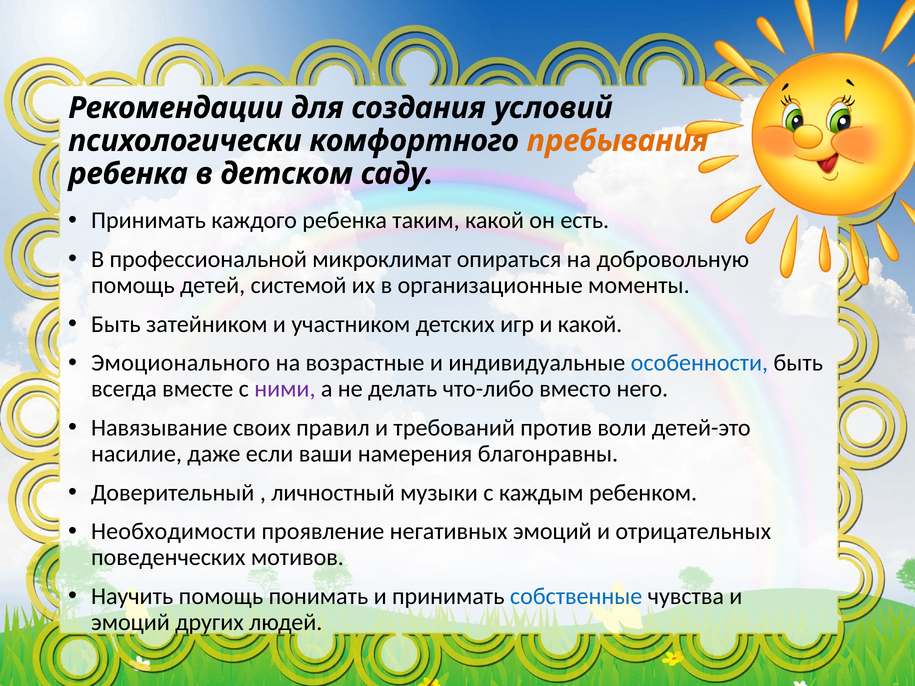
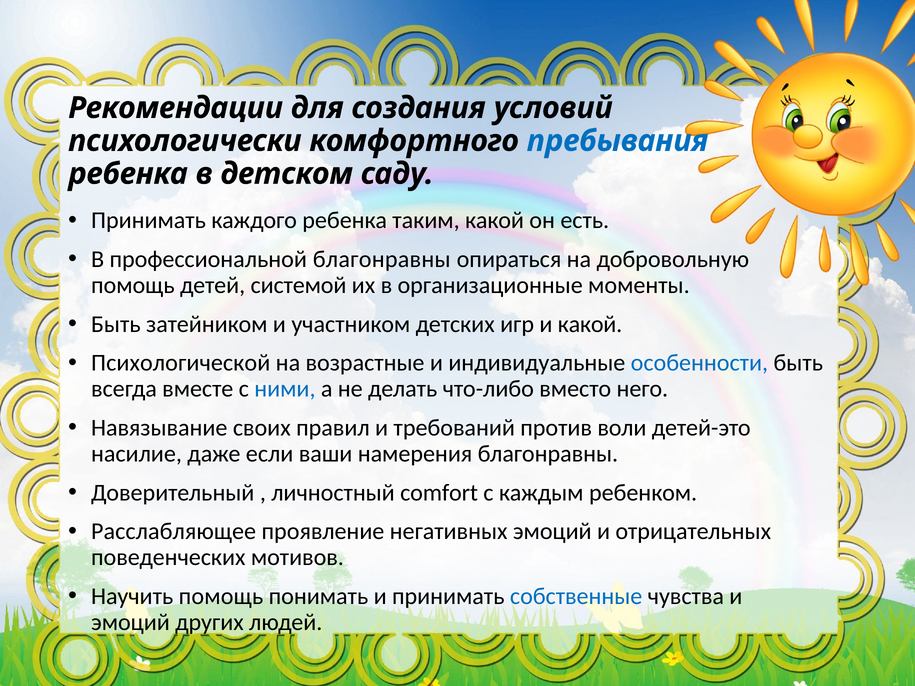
пребывания colour: orange -> blue (618, 141)
профессиональной микроклимат: микроклимат -> благонравны (382, 259)
Эмоционального: Эмоционального -> Психологической (181, 363)
ними colour: purple -> blue (285, 389)
музыки: музыки -> comfort (439, 493)
Необходимости: Необходимости -> Расслабляющее (174, 532)
